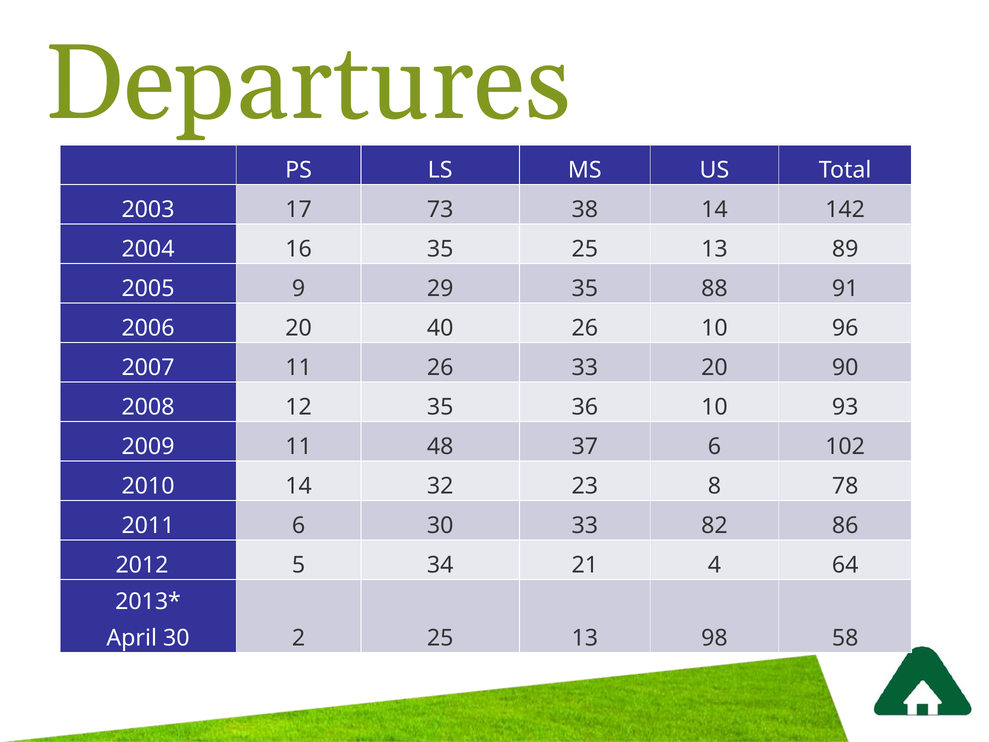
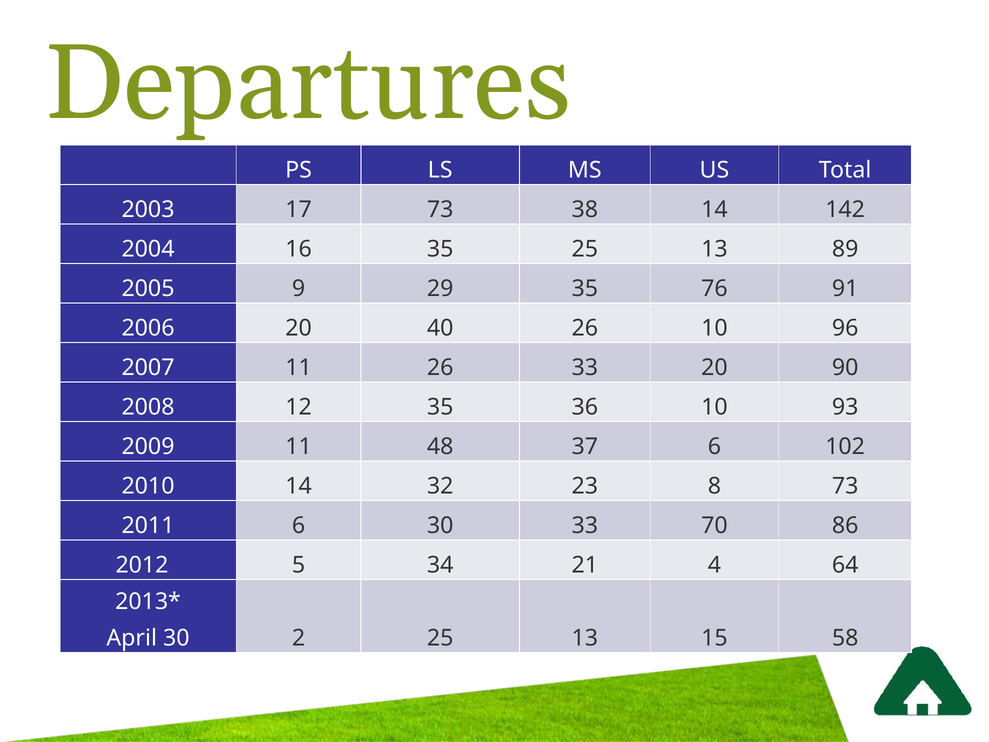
88: 88 -> 76 (714, 288)
8 78: 78 -> 73 (845, 486)
82: 82 -> 70 (714, 525)
98: 98 -> 15 (714, 638)
